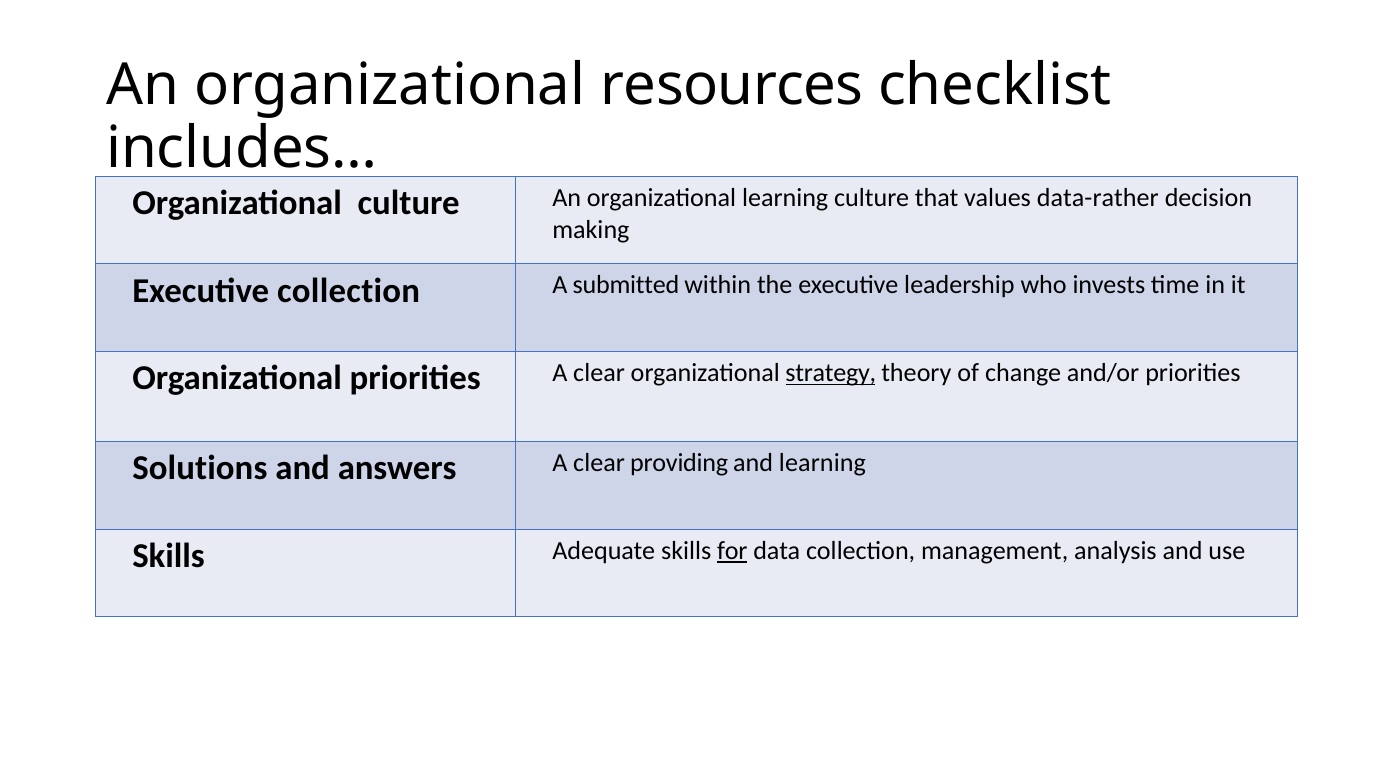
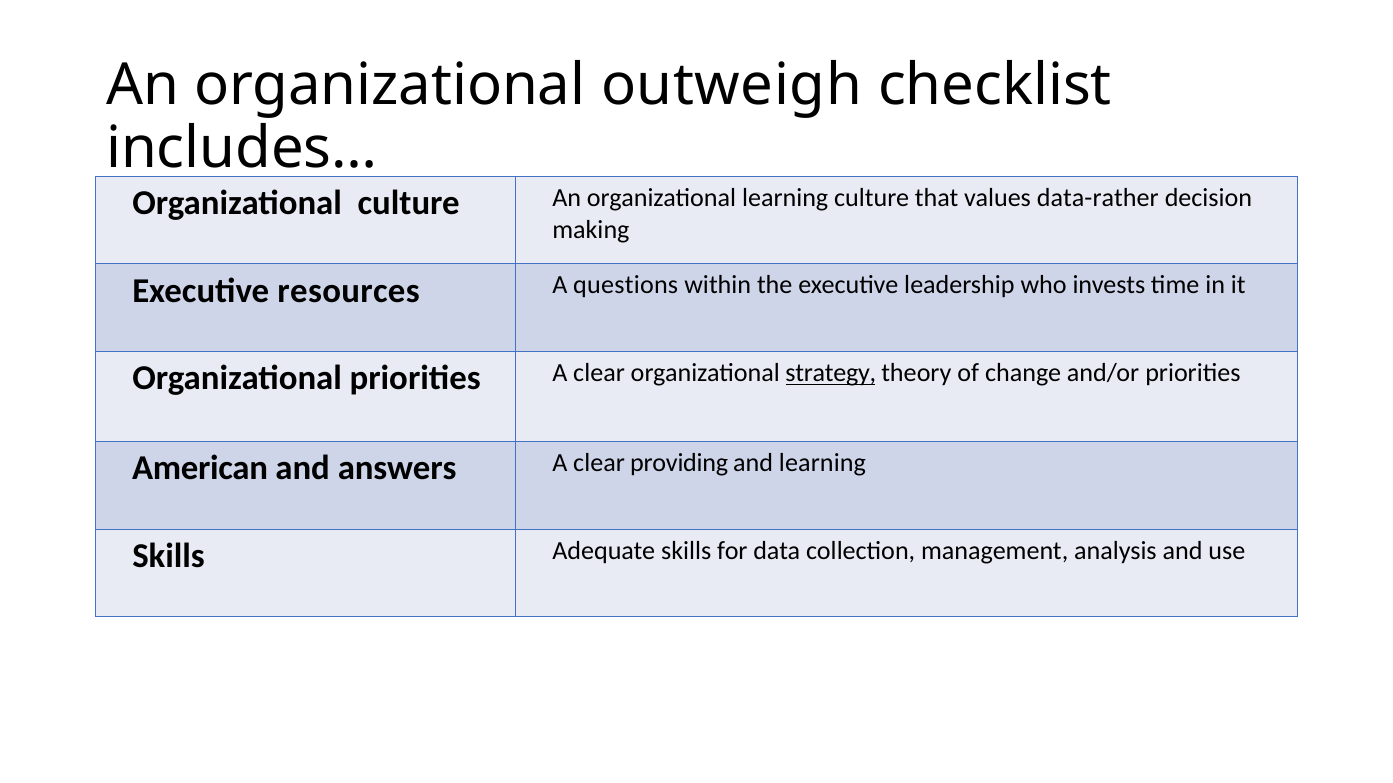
resources: resources -> outweigh (731, 86)
Executive collection: collection -> resources (349, 291)
submitted: submitted -> questions (626, 286)
Solutions: Solutions -> American (200, 469)
for underline: present -> none (732, 551)
